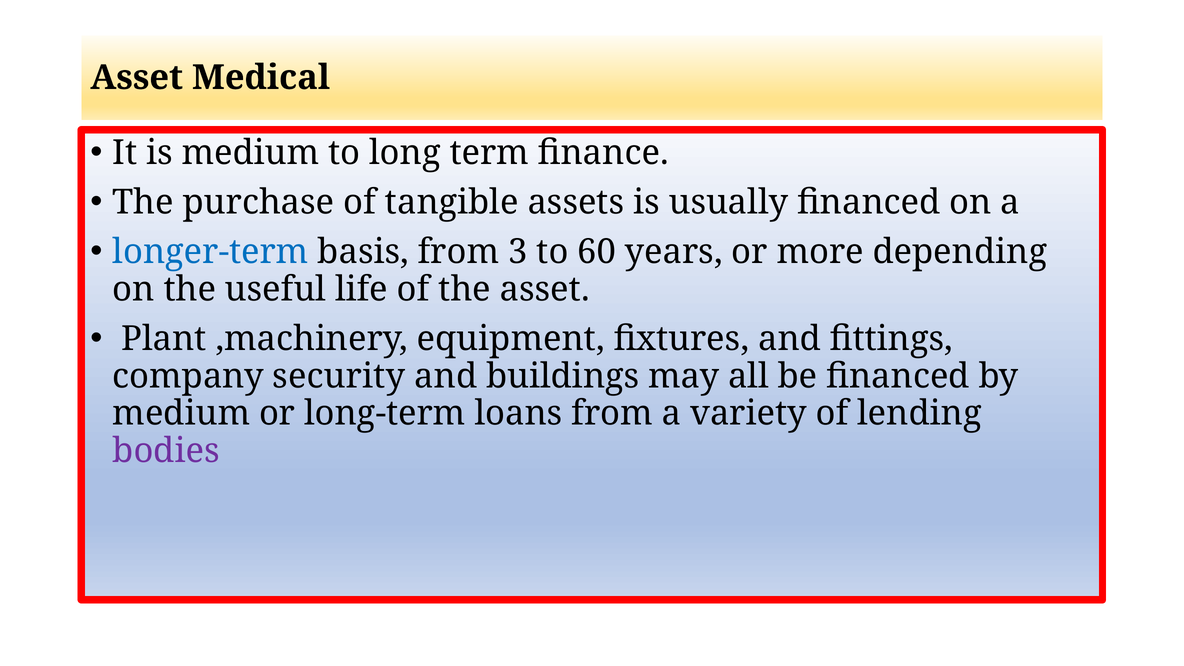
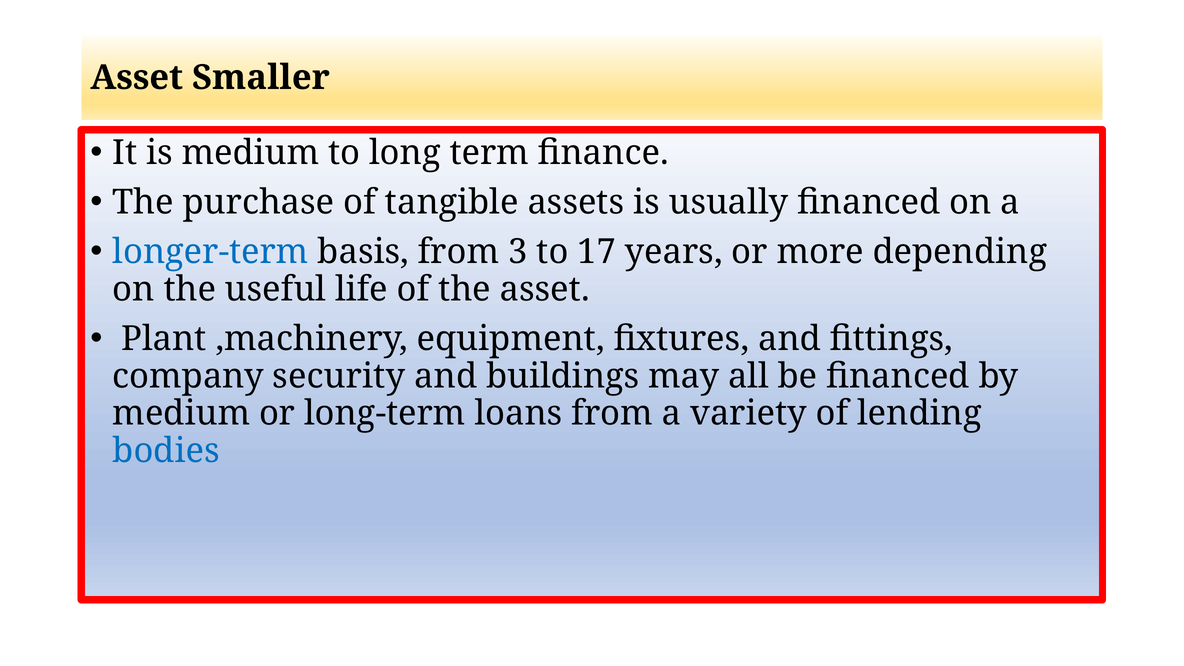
Medical: Medical -> Smaller (261, 78)
60: 60 -> 17 (597, 252)
bodies colour: purple -> blue (166, 451)
